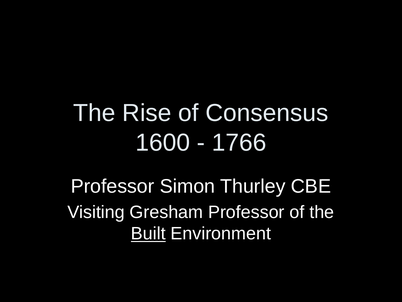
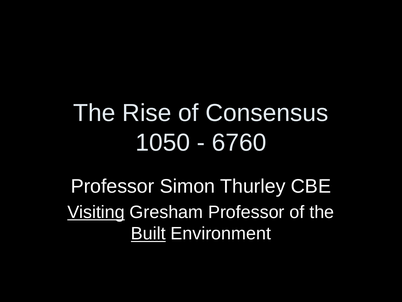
1600: 1600 -> 1050 (163, 142)
1766: 1766 -> 6760 (239, 142)
Visiting underline: none -> present (96, 212)
